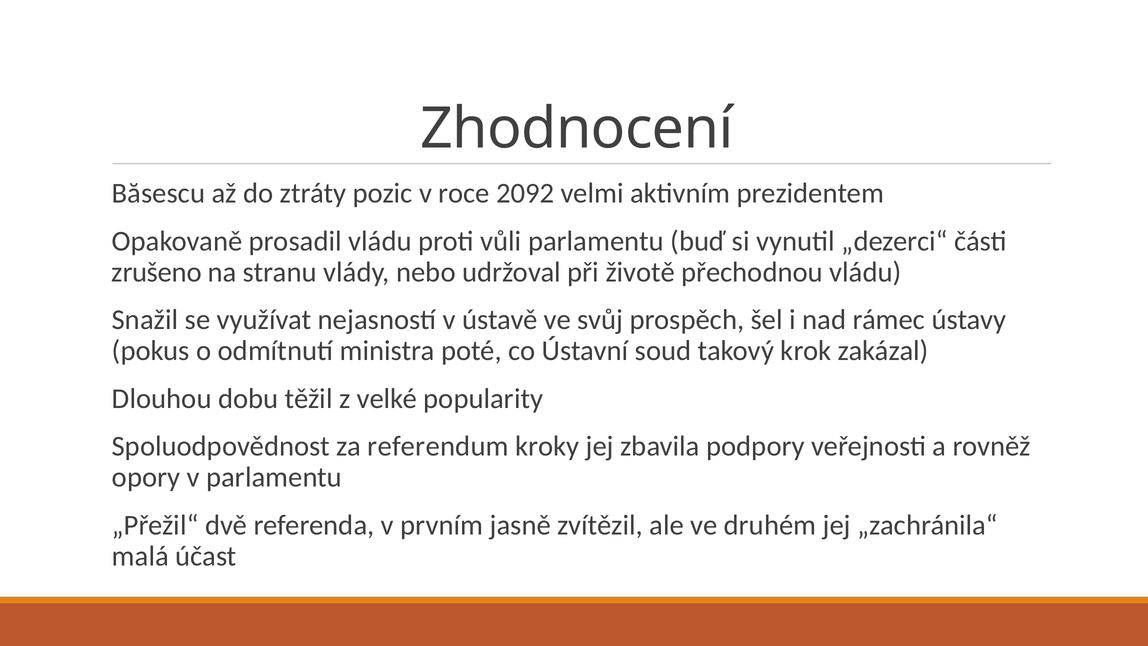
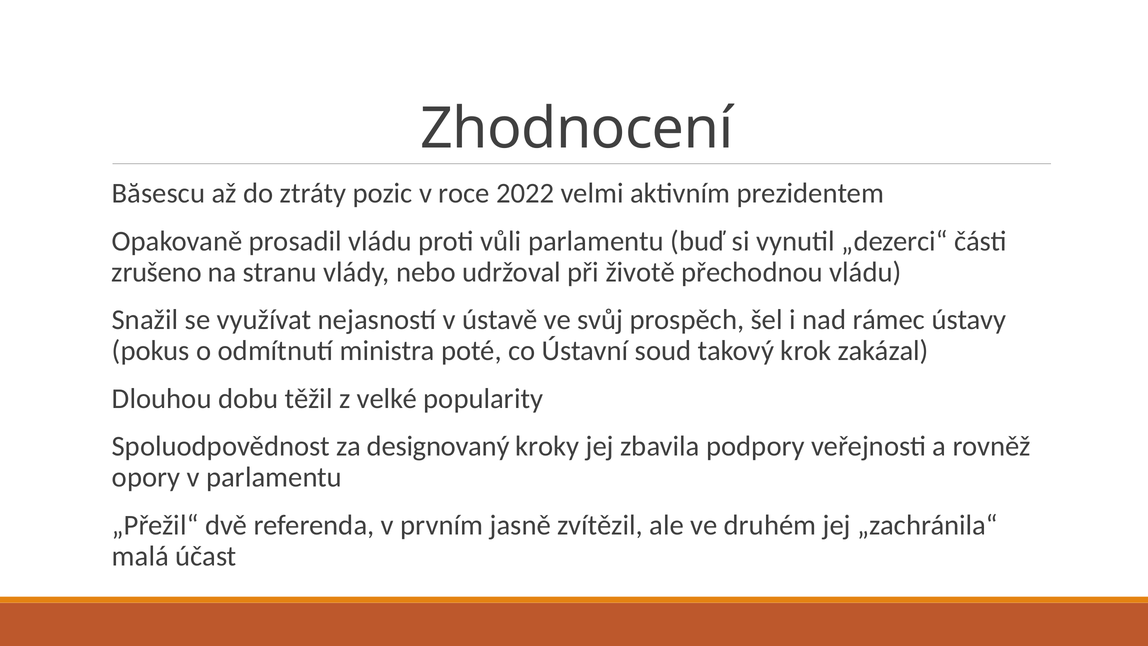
2092: 2092 -> 2022 (525, 193)
referendum: referendum -> designovaný (438, 446)
